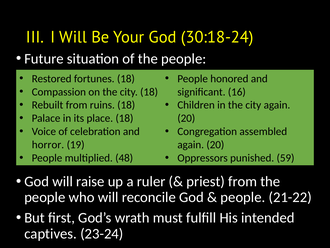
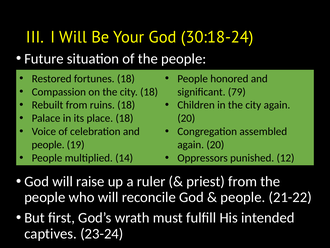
16: 16 -> 79 (237, 92)
horror: horror -> people (48, 144)
48: 48 -> 14 (124, 158)
59: 59 -> 12 (286, 158)
